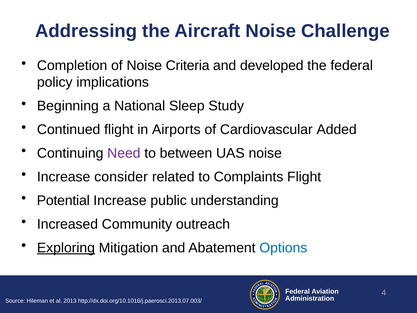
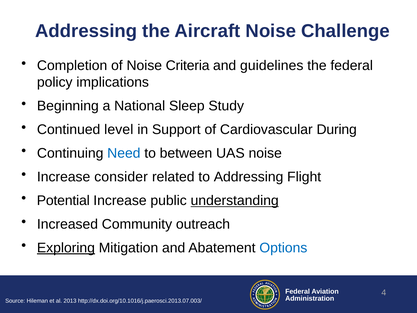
developed: developed -> guidelines (272, 66)
Continued flight: flight -> level (119, 130)
Airports: Airports -> Support (176, 130)
Added: Added -> During (337, 130)
Need colour: purple -> blue (124, 153)
to Complaints: Complaints -> Addressing (249, 177)
understanding underline: none -> present (235, 200)
